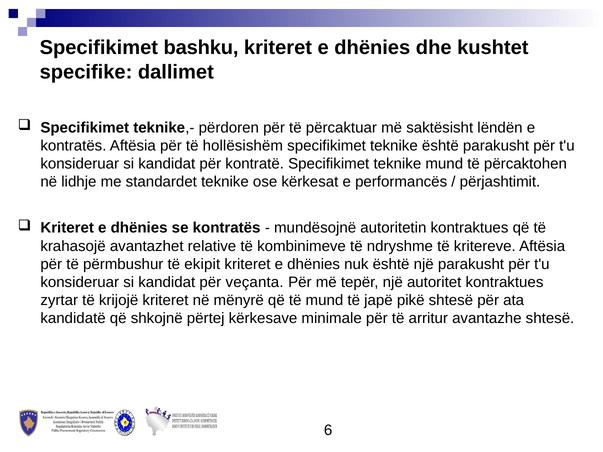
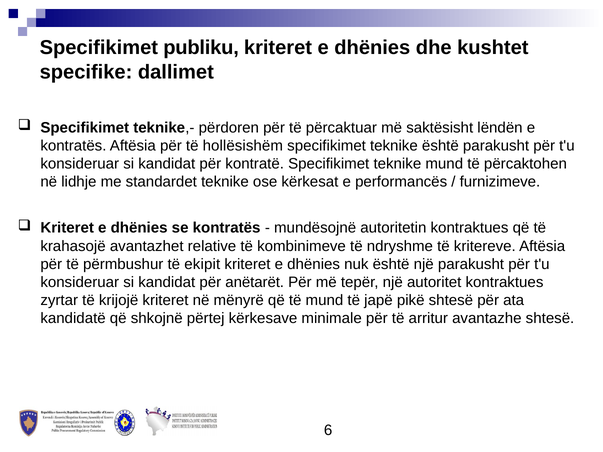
bashku: bashku -> publiku (201, 48)
përjashtimit: përjashtimit -> furnizimeve (500, 182)
veçanta: veçanta -> anëtarët (255, 282)
